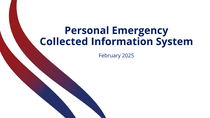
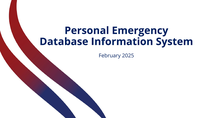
Collected: Collected -> Database (64, 42)
